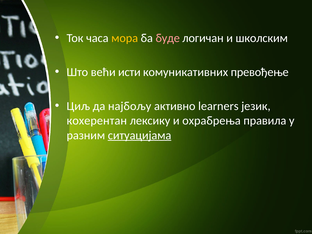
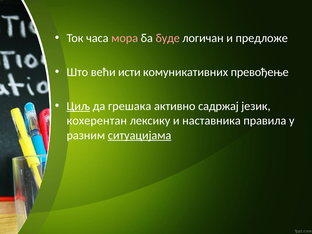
мора colour: yellow -> pink (125, 38)
школским: школским -> предложе (262, 38)
Циљ underline: none -> present (78, 106)
најбољу: најбољу -> грешака (130, 106)
learners: learners -> садржај (218, 106)
охрабрења: охрабрења -> наставника (212, 121)
